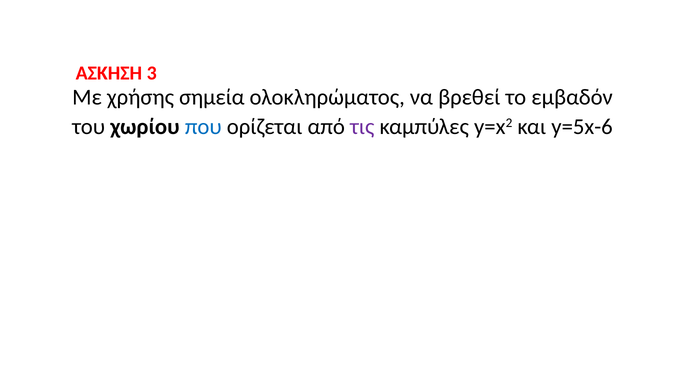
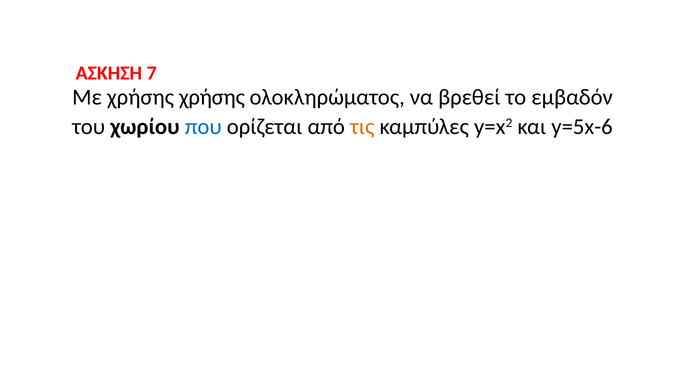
3: 3 -> 7 (152, 73)
χρήσης σημεία: σημεία -> χρήσης (212, 97)
τις colour: purple -> orange (362, 127)
